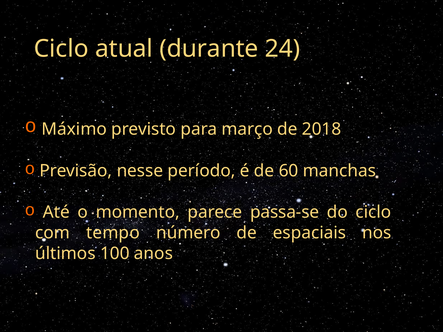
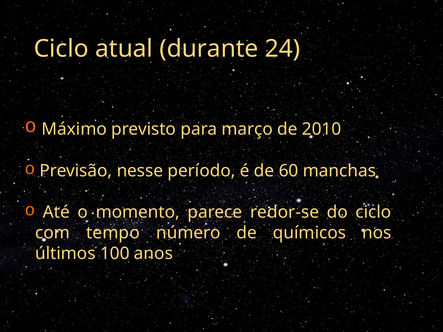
2018: 2018 -> 2010 (322, 129)
passa-se: passa-se -> redor-se (285, 212)
espaciais: espaciais -> químicos (310, 233)
